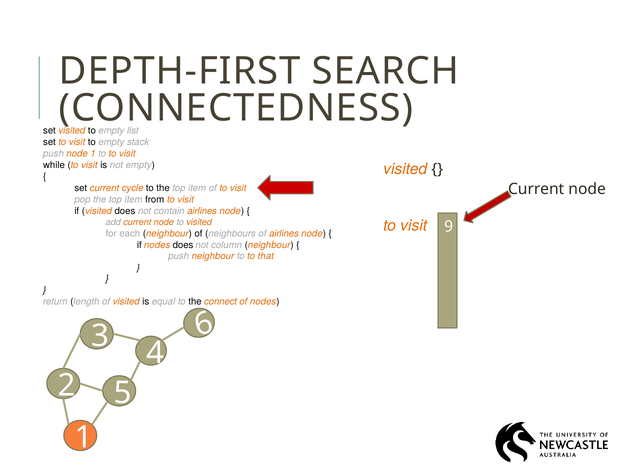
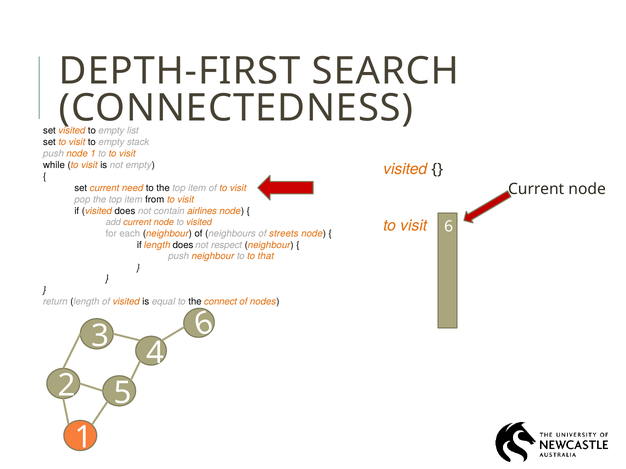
cycle: cycle -> need (133, 188)
visit 9: 9 -> 6 (449, 227)
of airlines: airlines -> streets (284, 234)
if nodes: nodes -> length (157, 245)
column: column -> respect (227, 245)
